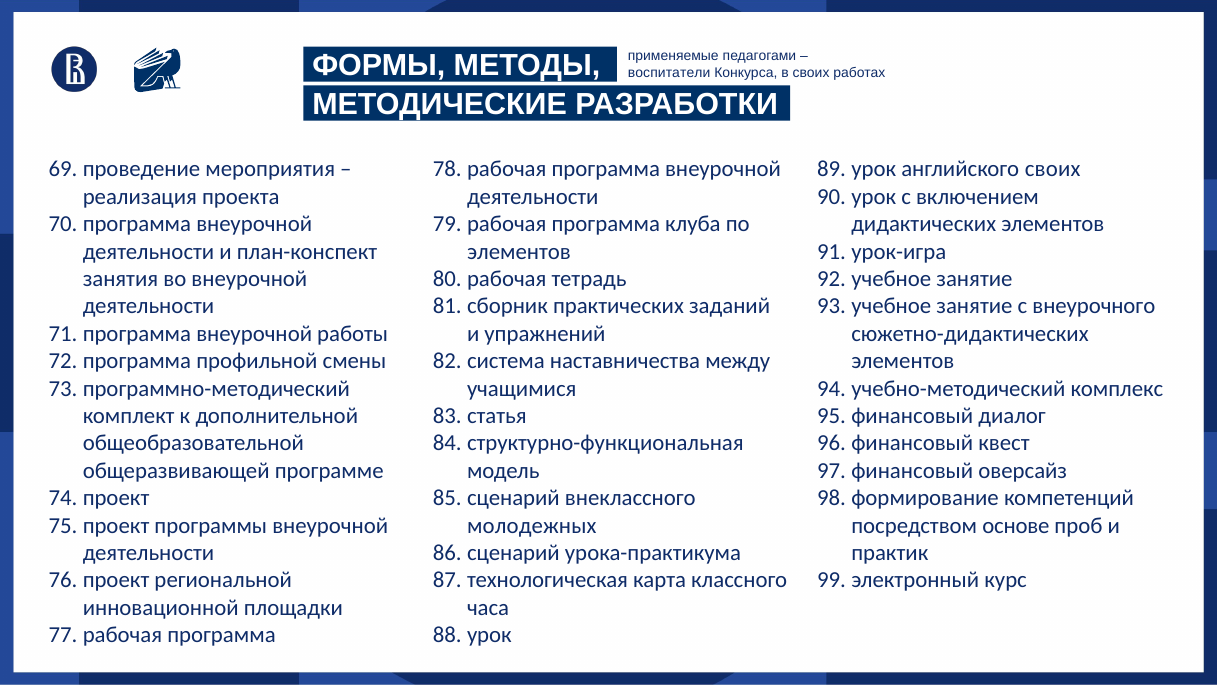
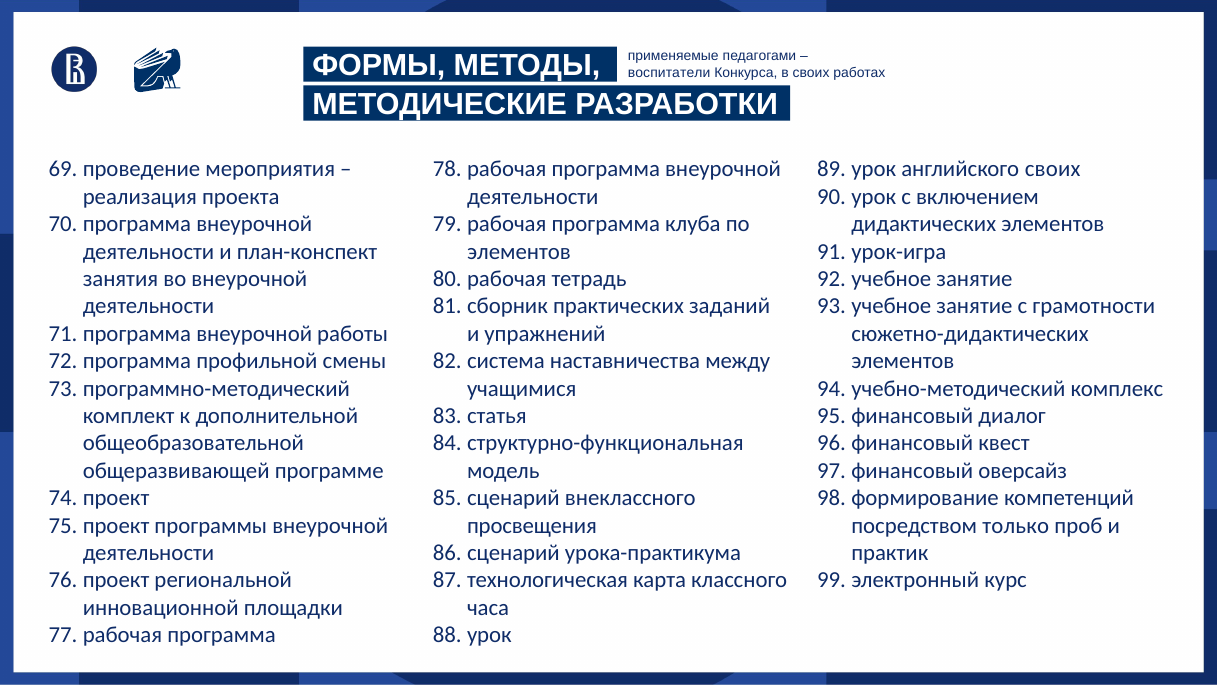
внеурочного: внеурочного -> грамотности (1094, 306)
молодежных: молодежных -> просвещения (532, 525)
основе: основе -> только (1016, 525)
